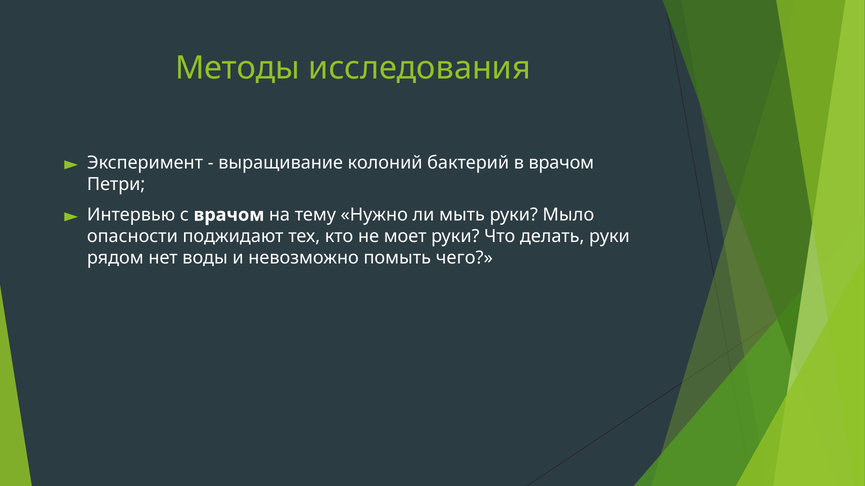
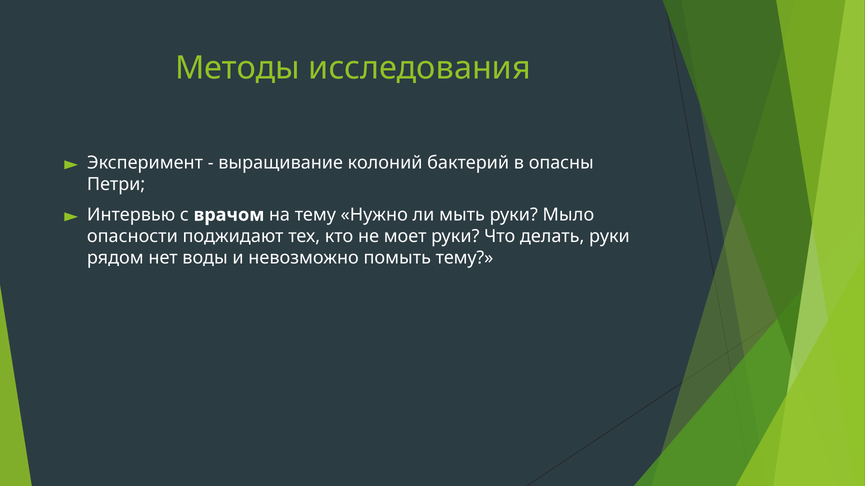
в врачом: врачом -> опасны (561, 163)
помыть чего: чего -> тему (464, 258)
